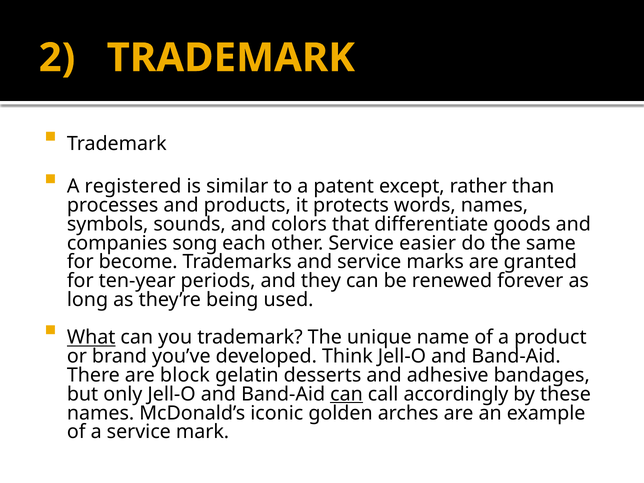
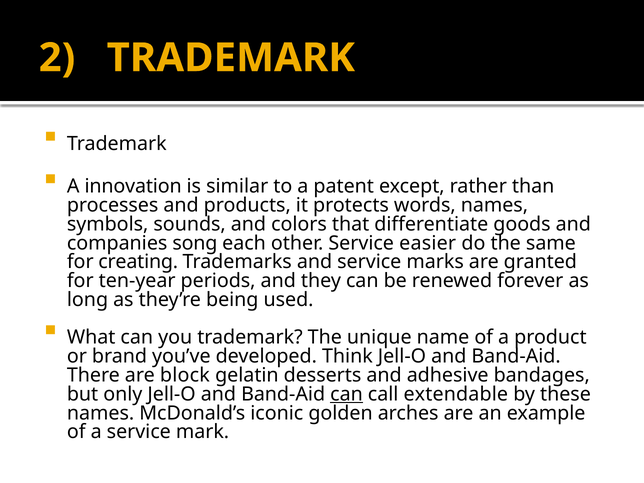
registered: registered -> innovation (133, 186)
become: become -> creating (138, 262)
What underline: present -> none (91, 337)
accordingly: accordingly -> extendable (456, 394)
